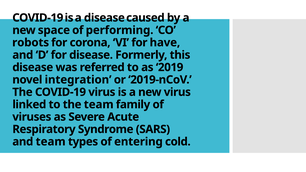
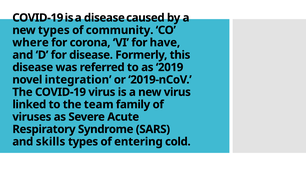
new space: space -> types (54, 30)
performing: performing -> community (120, 30)
robots: robots -> where (31, 43)
and team: team -> skills (51, 142)
